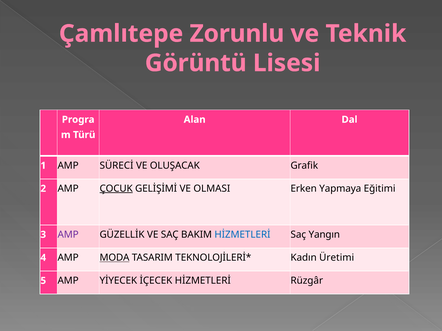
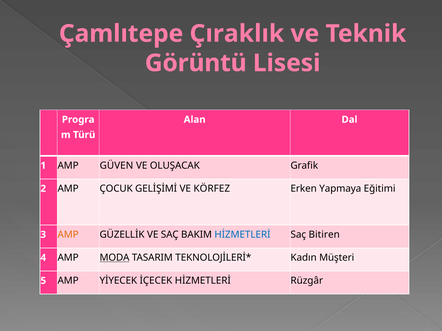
Zorunlu: Zorunlu -> Çıraklık (237, 34)
SÜRECİ: SÜRECİ -> GÜVEN (117, 166)
ÇOCUK underline: present -> none (116, 189)
OLMASI: OLMASI -> KÖRFEZ (212, 189)
AMP colour: purple -> orange (68, 235)
Yangın: Yangın -> Bitiren (324, 235)
Üretimi: Üretimi -> Müşteri (337, 258)
